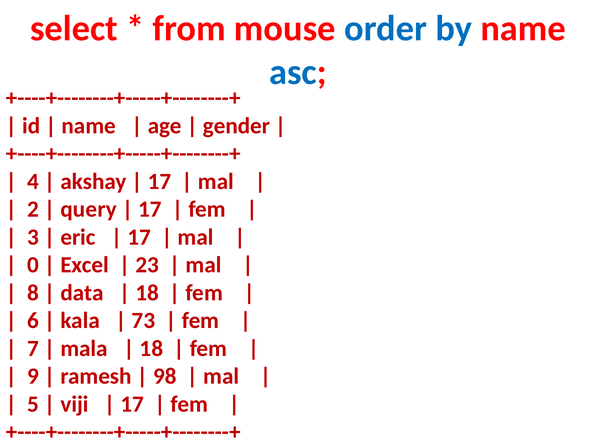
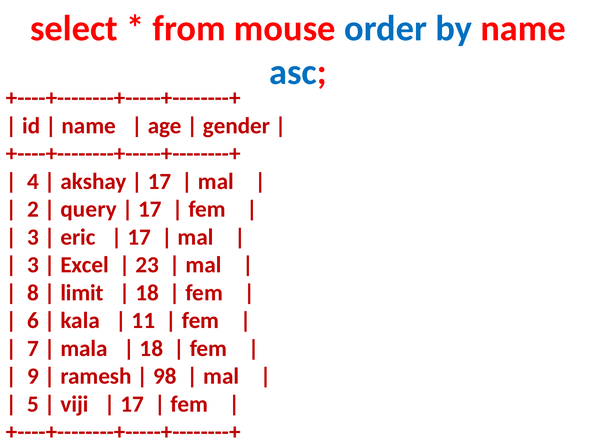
0: 0 -> 3 (33, 265)
data: data -> limit (82, 293)
73: 73 -> 11 (143, 321)
